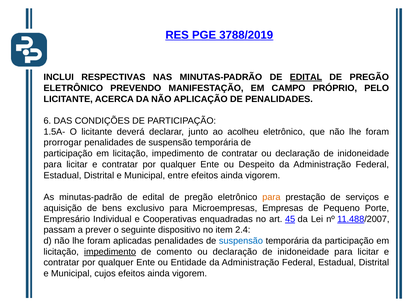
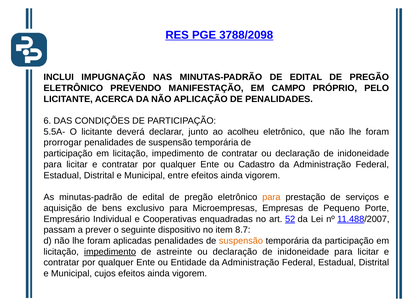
3788/2019: 3788/2019 -> 3788/2098 (246, 35)
RESPECTIVAS: RESPECTIVAS -> IMPUGNAÇÃO (113, 77)
EDITAL underline: present -> none (306, 77)
1.5A-: 1.5A- -> 5.5A- (54, 132)
Despeito: Despeito -> Cadastro (257, 165)
45: 45 -> 52 (290, 219)
2.4: 2.4 -> 8.7 (243, 230)
suspensão colour: blue -> orange (241, 241)
comento: comento -> astreinte (174, 252)
